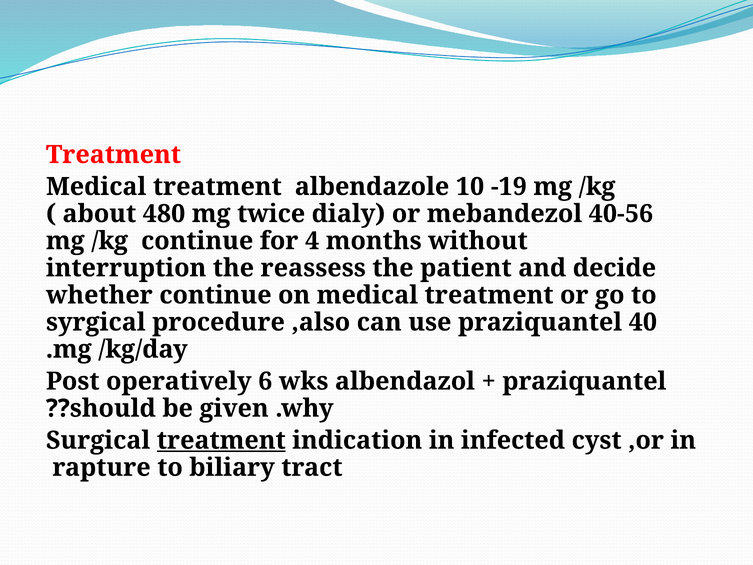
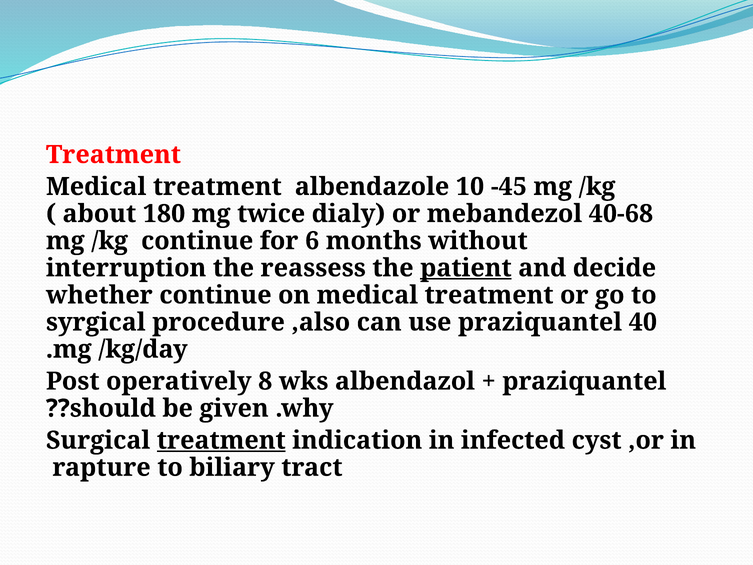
-19: -19 -> -45 (509, 187)
480: 480 -> 180 (164, 214)
40-56: 40-56 -> 40-68 (621, 214)
4: 4 -> 6 (312, 241)
patient underline: none -> present (466, 268)
6: 6 -> 8 (265, 381)
